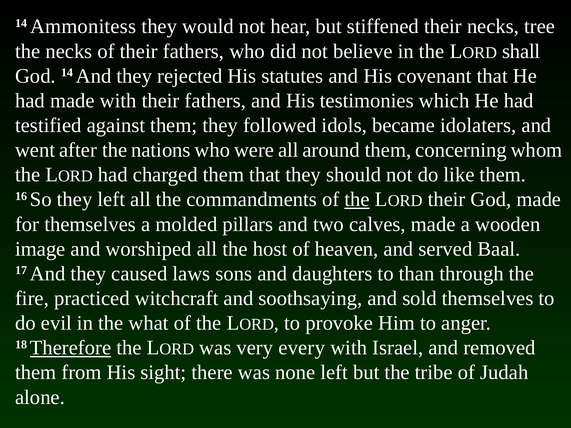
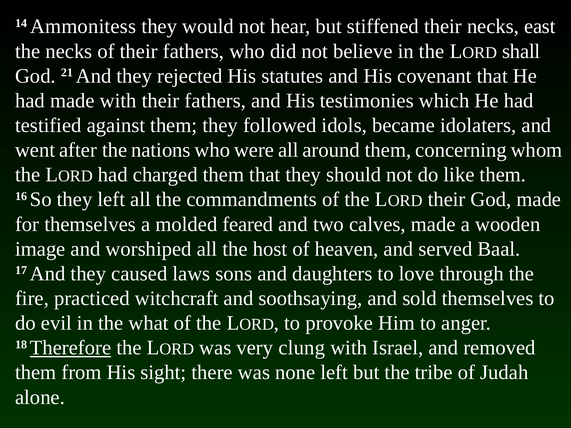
tree: tree -> east (540, 27)
God 14: 14 -> 21 (67, 73)
the underline: present -> none (357, 200)
pillars: pillars -> feared (248, 224)
than: than -> love (417, 274)
every: every -> clung (302, 348)
